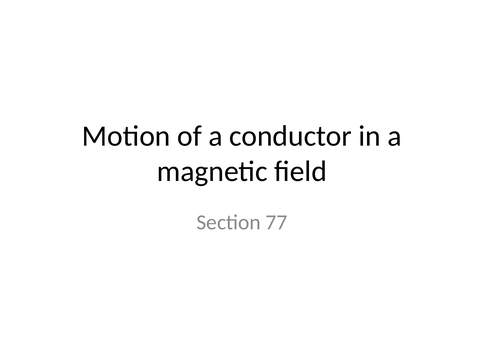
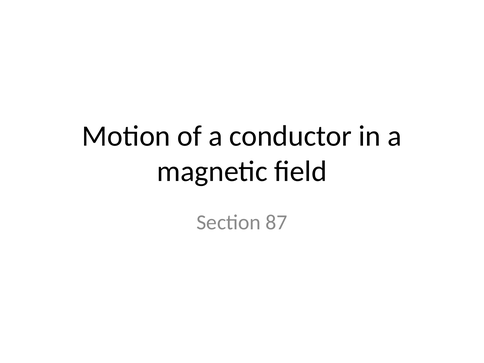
77: 77 -> 87 (276, 223)
